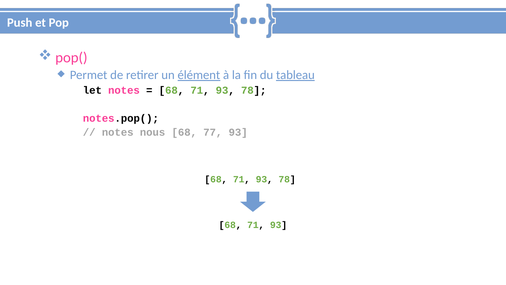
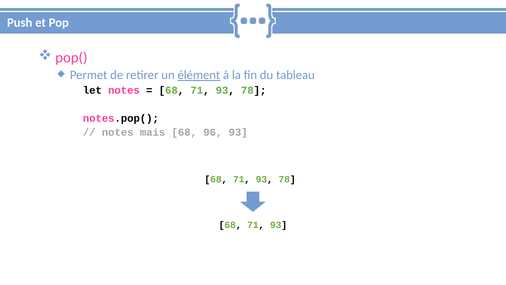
tableau underline: present -> none (295, 75)
nous: nous -> mais (153, 132)
77: 77 -> 96 (213, 132)
